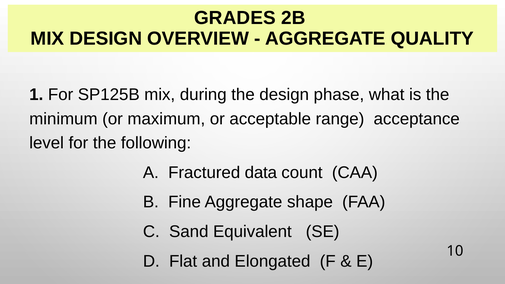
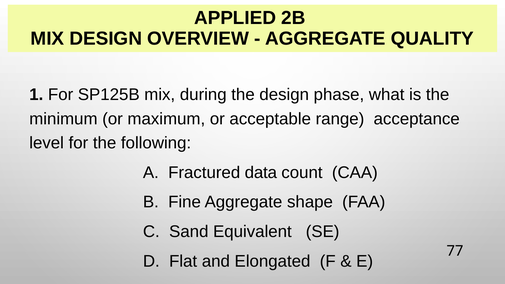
GRADES: GRADES -> APPLIED (235, 18)
10: 10 -> 77 (455, 251)
